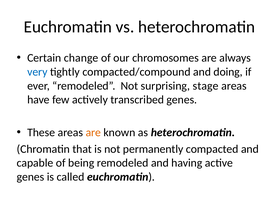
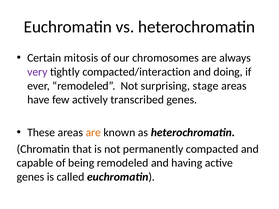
change: change -> mitosis (81, 58)
very colour: blue -> purple (37, 72)
compacted/compound: compacted/compound -> compacted/interaction (136, 72)
